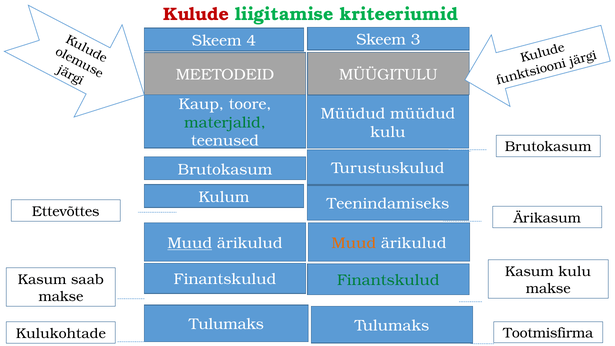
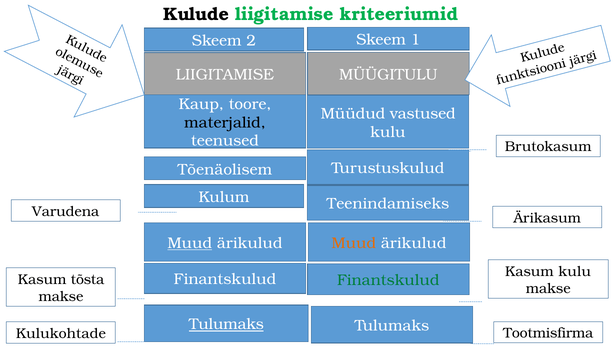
Kulude colour: red -> black (196, 14)
3: 3 -> 1 (416, 40)
4: 4 -> 2 (251, 41)
MEETODEID: MEETODEID -> LIIGITAMISE (225, 75)
Müüdud müüdud: müüdud -> vastused (423, 114)
materjalid colour: green -> black (225, 122)
Brutokasum: Brutokasum -> Tõenäolisem (225, 169)
Ettevõttes: Ettevõttes -> Varudena (66, 212)
saab: saab -> tõsta (88, 280)
Tulumaks underline: none -> present (226, 324)
